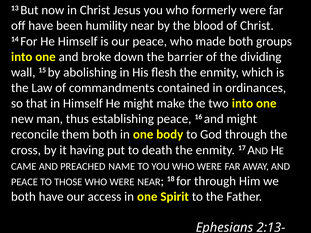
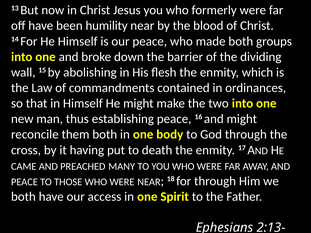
NAME: NAME -> MANY (122, 167)
